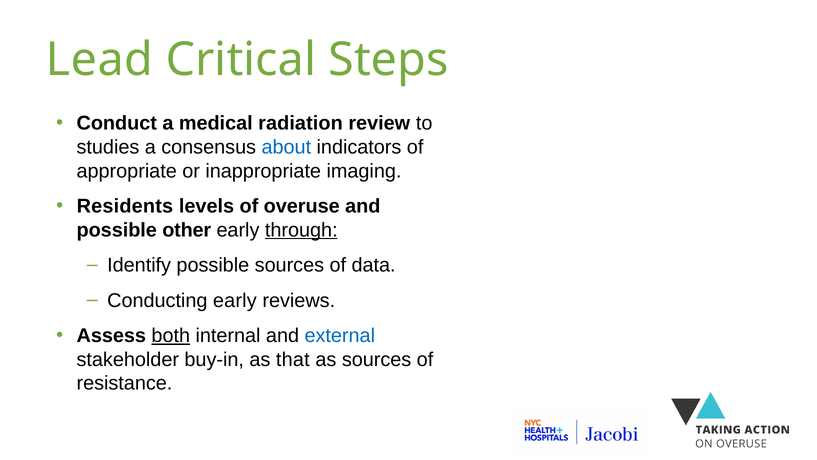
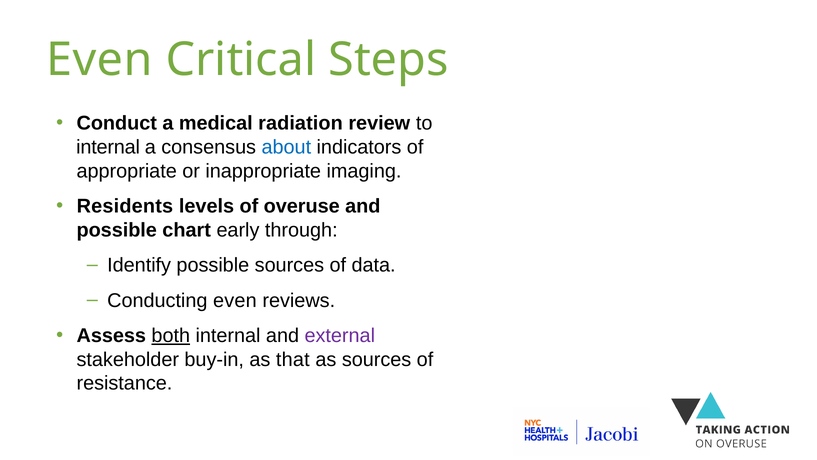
Lead: Lead -> Even (99, 60)
studies: studies -> internal (108, 147)
other: other -> chart (187, 230)
through underline: present -> none (301, 230)
Conducting early: early -> even (235, 300)
external colour: blue -> purple (340, 335)
